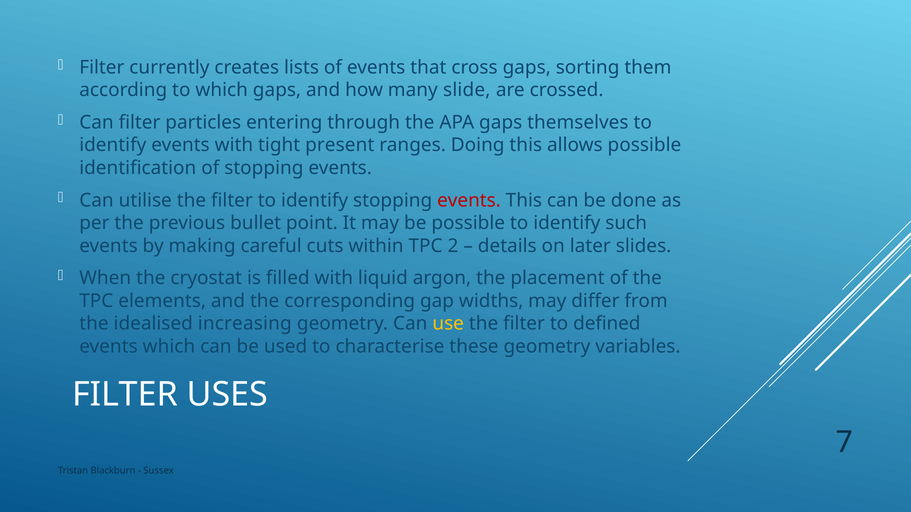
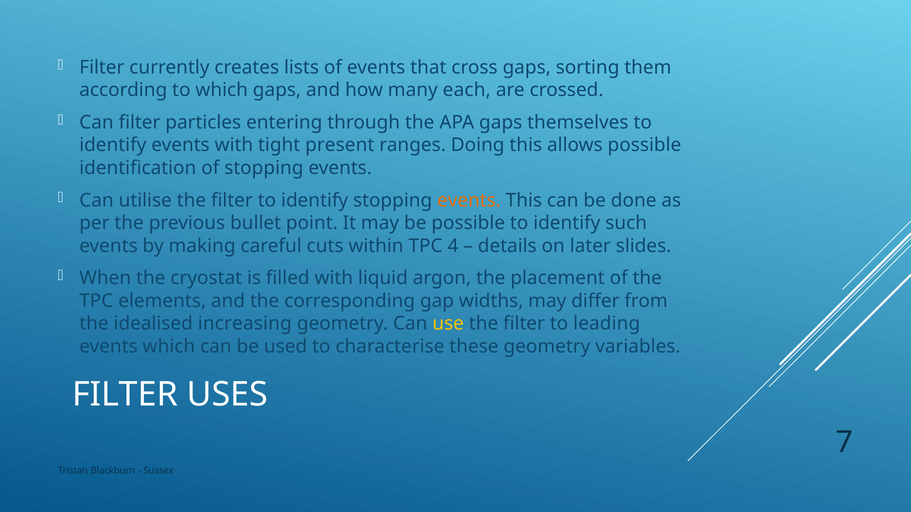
slide: slide -> each (467, 90)
events colour: red -> orange (469, 200)
2: 2 -> 4 (453, 246)
defined: defined -> leading (607, 324)
